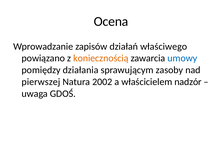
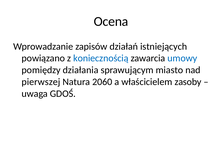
właściwego: właściwego -> istniejących (164, 47)
koniecznością colour: orange -> blue (101, 58)
zasoby: zasoby -> miasto (169, 70)
2002: 2002 -> 2060 (102, 82)
nadzór: nadzór -> zasoby (188, 82)
